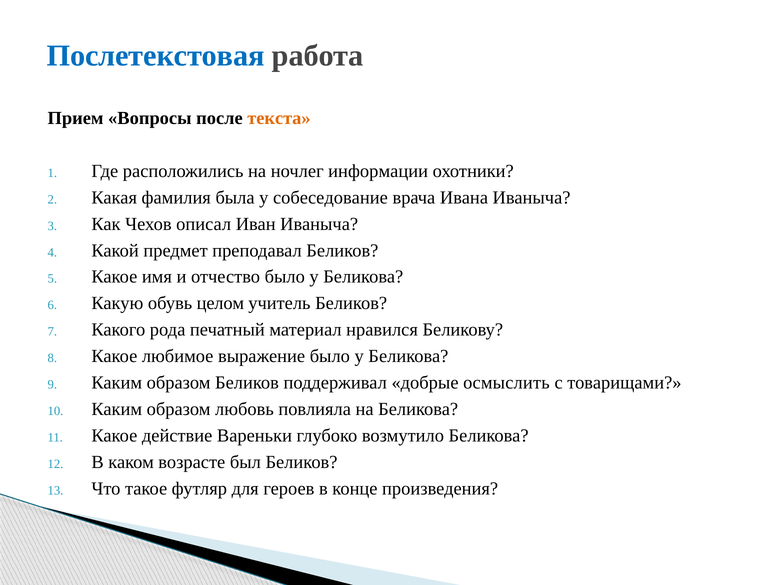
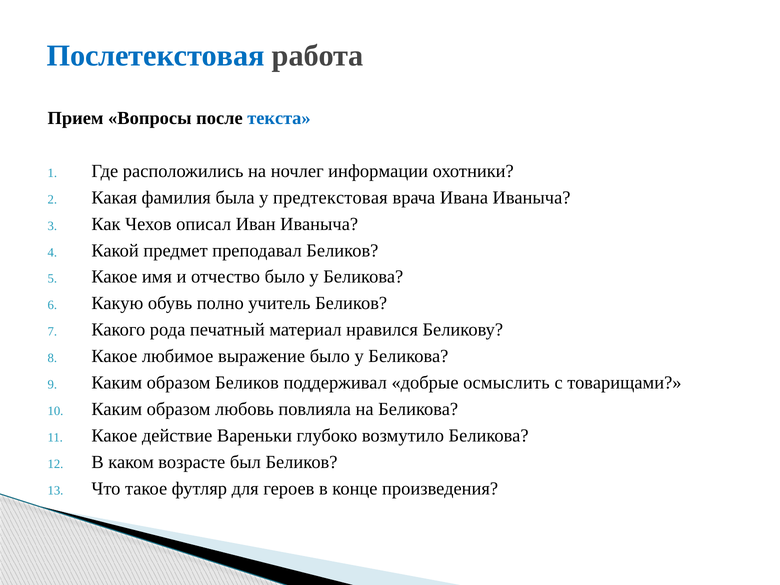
текста colour: orange -> blue (279, 118)
собеседование: собеседование -> предтекстовая (330, 198)
целом: целом -> полно (220, 303)
